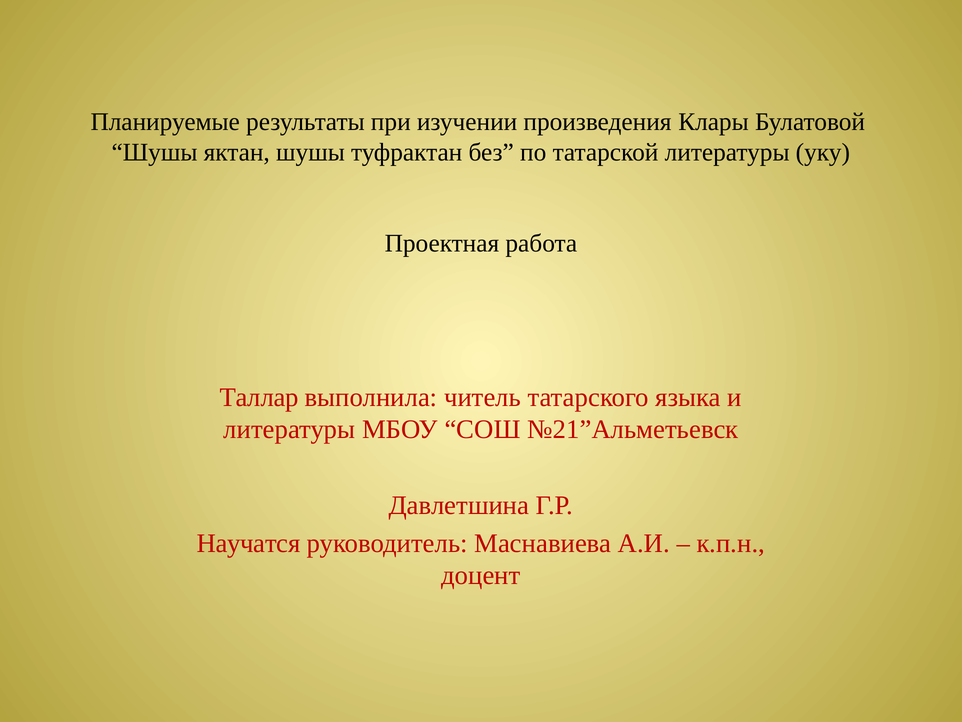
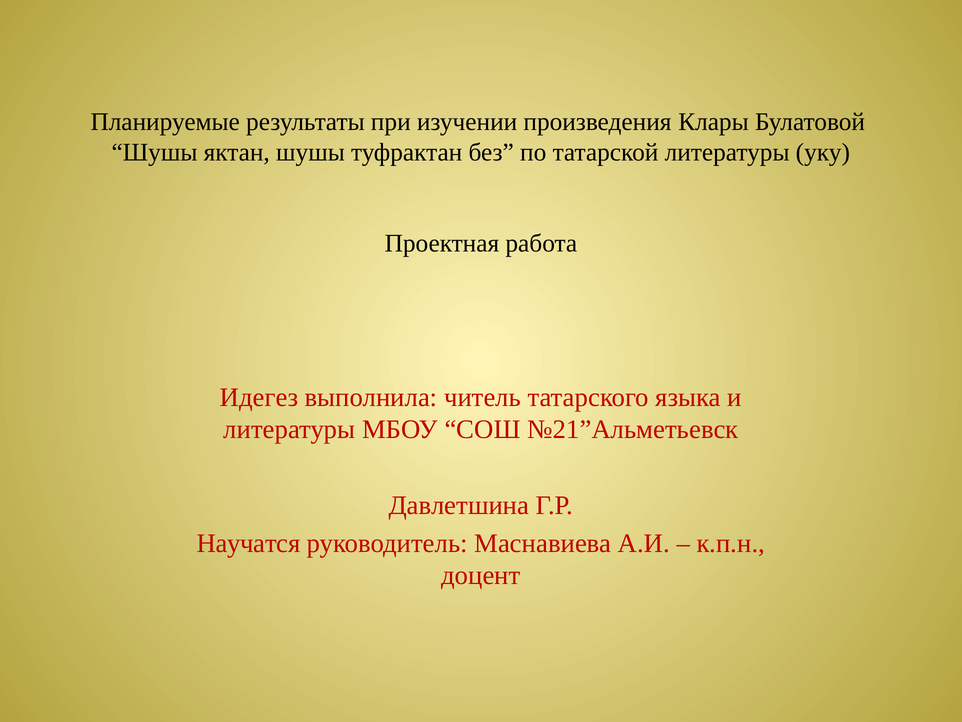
Таллар: Таллар -> Идегез (259, 397)
